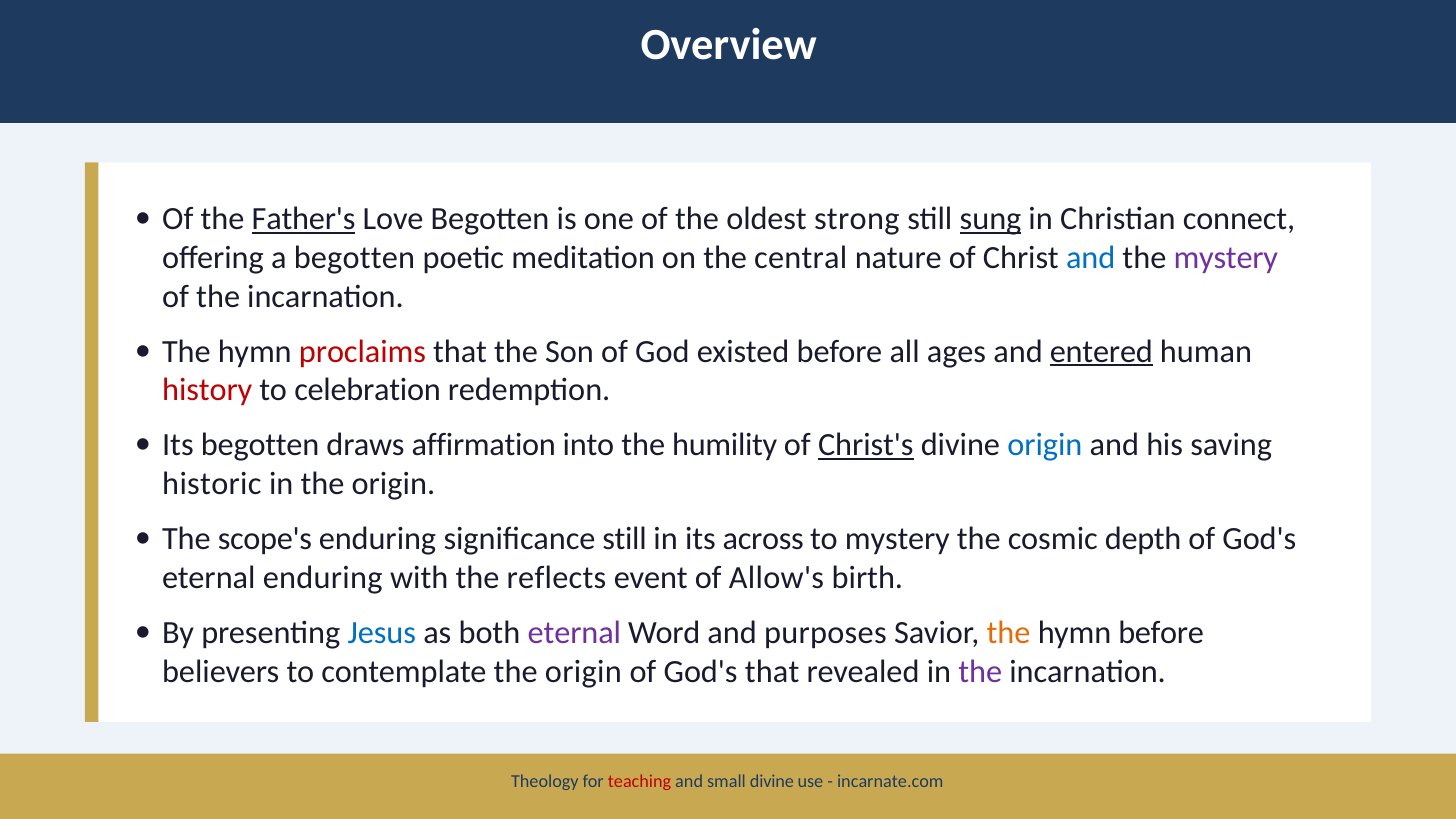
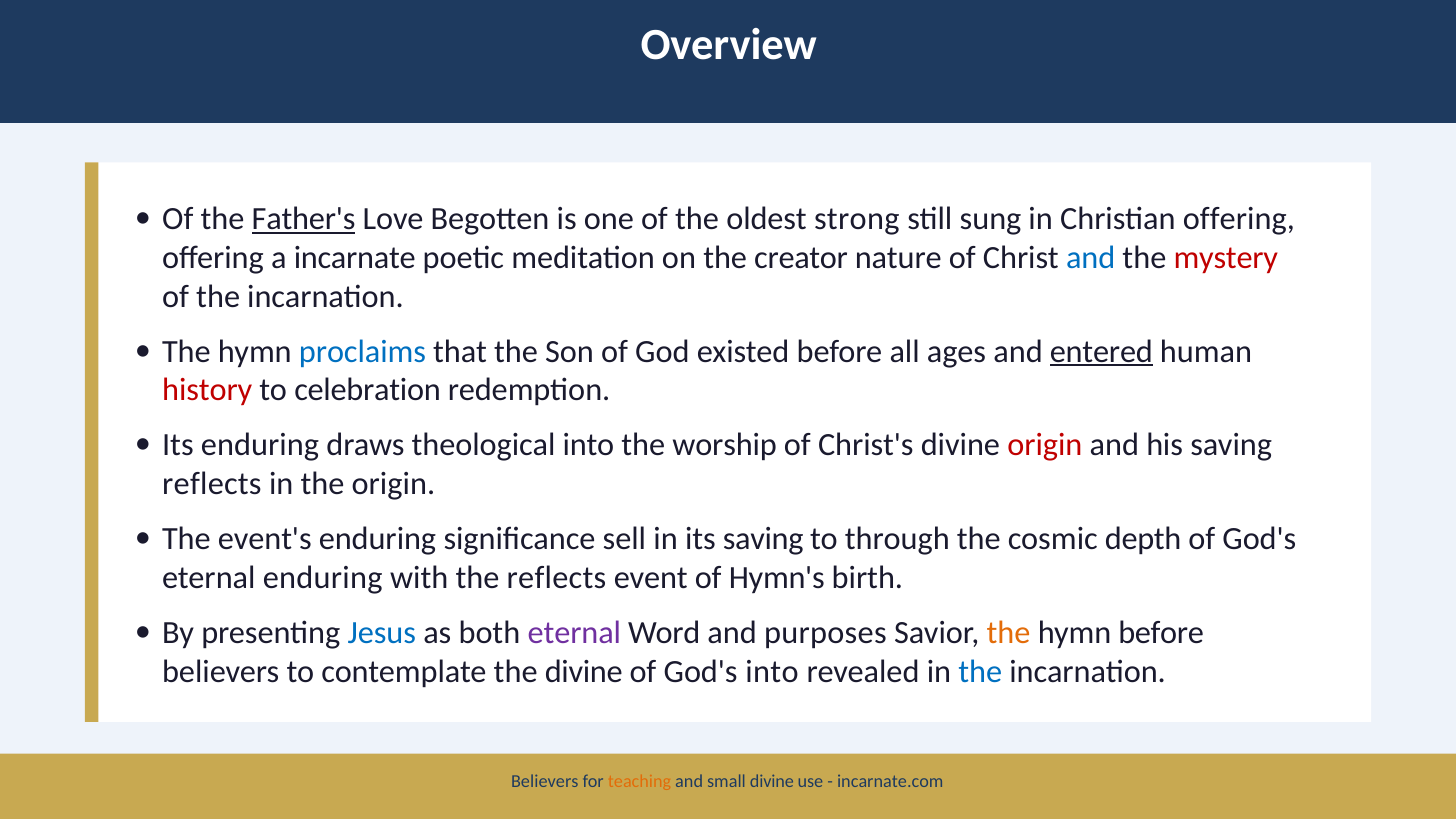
sung underline: present -> none (991, 219)
Christian connect: connect -> offering (1239, 219)
a begotten: begotten -> incarnate (355, 258)
central: central -> creator (801, 258)
mystery colour: purple -> red (1226, 258)
proclaims colour: red -> blue (362, 351)
Its begotten: begotten -> enduring (260, 445)
affirmation: affirmation -> theological (484, 445)
humility: humility -> worship (725, 445)
Christ's underline: present -> none (866, 445)
origin colour: blue -> red (1045, 445)
historic: historic -> reflects (212, 484)
scope's: scope's -> event's (265, 539)
significance still: still -> sell (624, 539)
its across: across -> saving (763, 539)
to mystery: mystery -> through (897, 539)
Allow's: Allow's -> Hymn's (777, 578)
contemplate the origin: origin -> divine (584, 672)
God's that: that -> into (772, 672)
the colour: purple -> blue (980, 672)
Theology: Theology -> Believers (545, 781)
teaching colour: red -> orange (640, 781)
